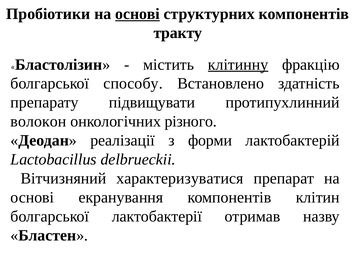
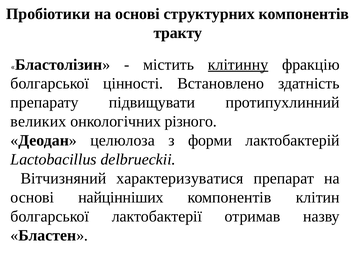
основі underline: present -> none (138, 14)
способу: способу -> цінності (133, 84)
волокон: волокон -> великих (38, 122)
реалізації: реалізації -> целюлоза (123, 140)
екранування: екранування -> найцінніших (121, 197)
